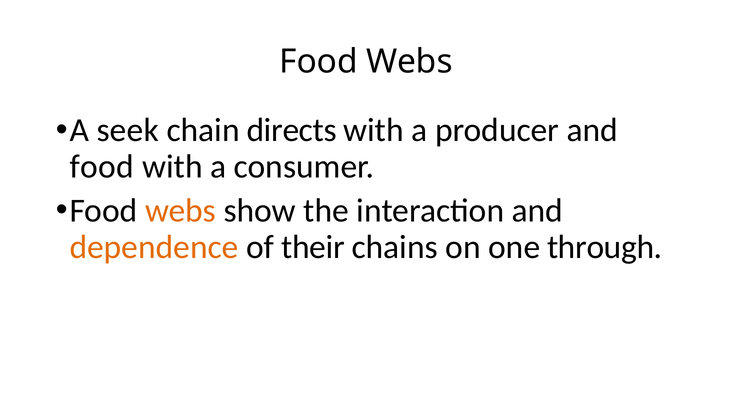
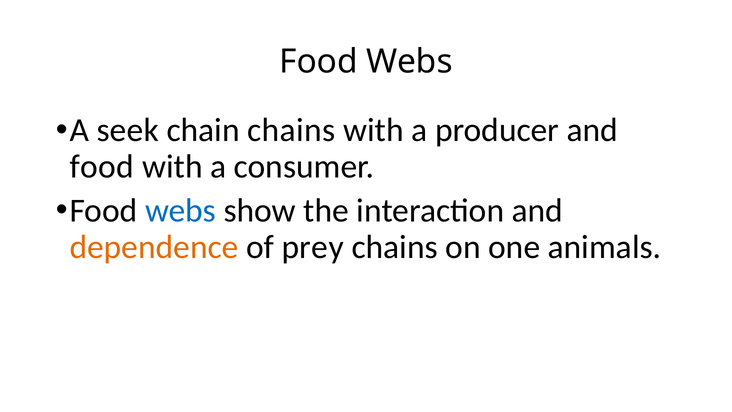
chain directs: directs -> chains (291, 130)
webs colour: orange -> blue (181, 211)
their: their -> prey (313, 247)
through: through -> animals (605, 247)
